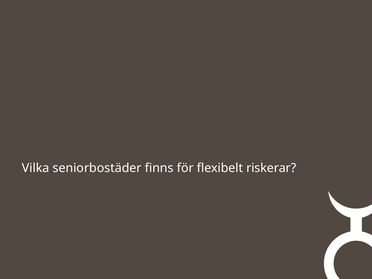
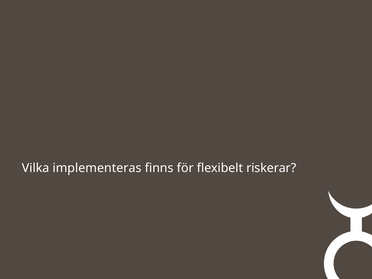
seniorbostäder: seniorbostäder -> implementeras (97, 168)
